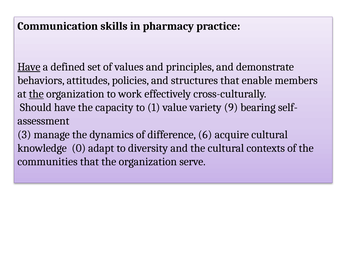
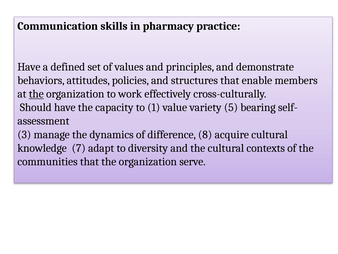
Have underline: present -> none (29, 67)
9: 9 -> 5 (231, 107)
6: 6 -> 8 (205, 134)
0: 0 -> 7 (79, 148)
